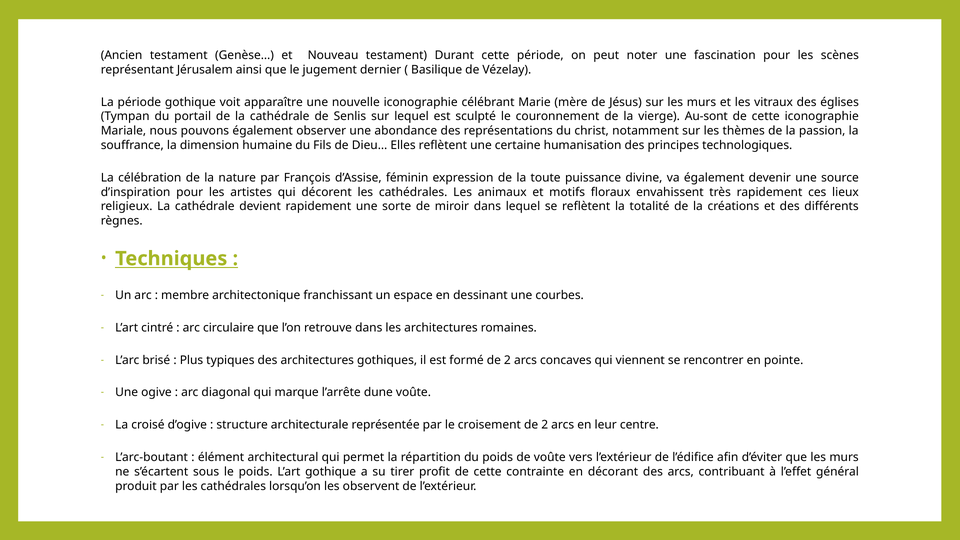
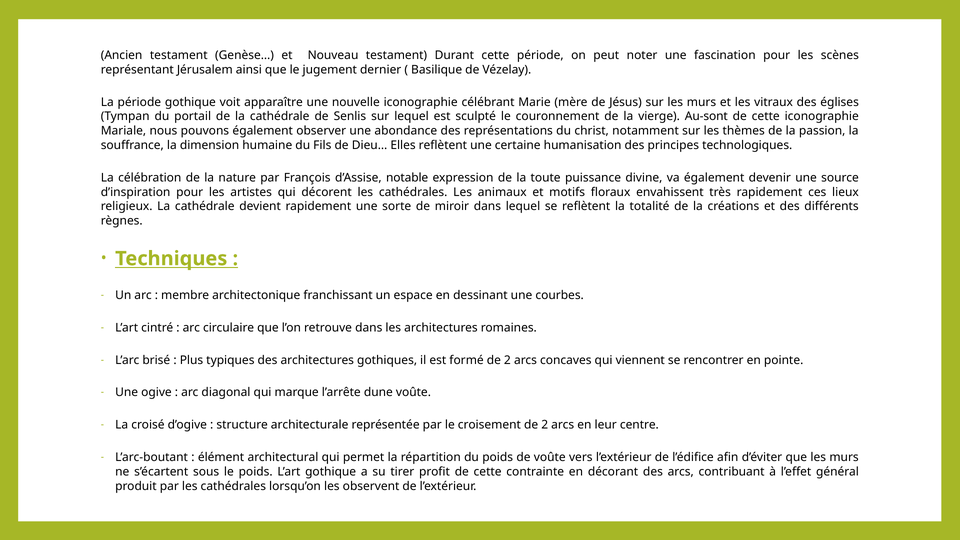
féminin: féminin -> notable (407, 178)
